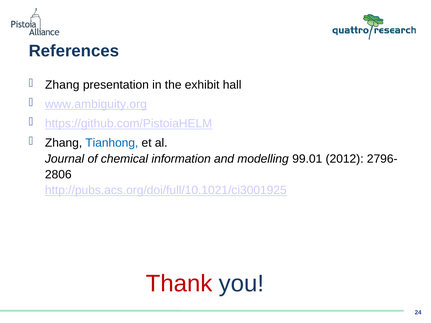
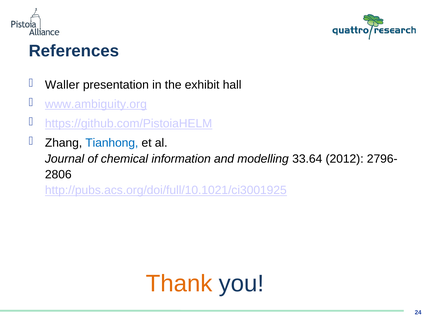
Zhang: Zhang -> Waller (62, 85)
99.01: 99.01 -> 33.64 (307, 159)
Thank colour: red -> orange (179, 284)
